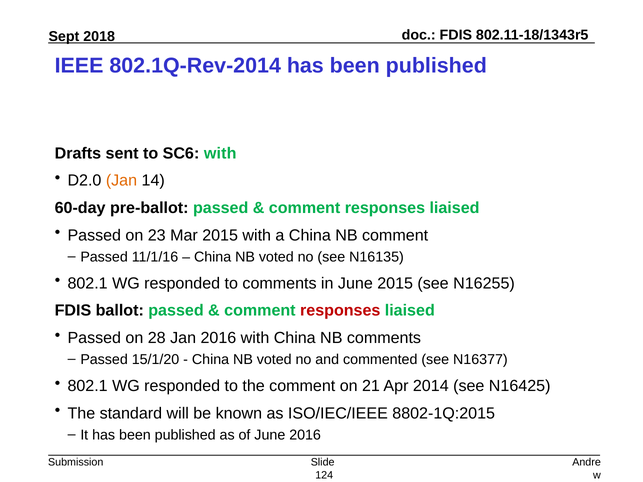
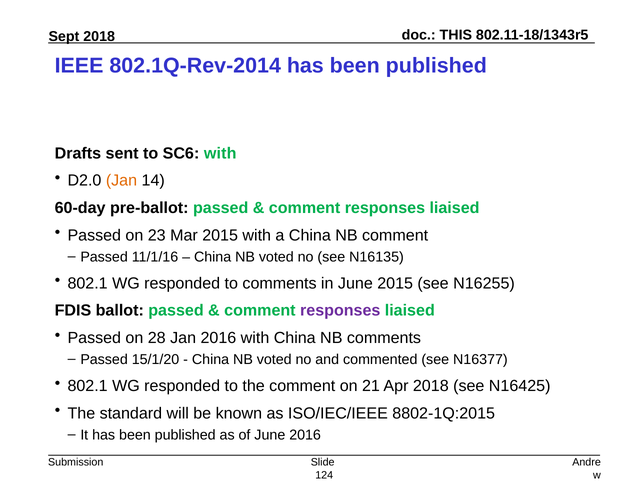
FDIS: FDIS -> THIS (456, 35)
responses colour: red -> purple (340, 311)
Apr 2014: 2014 -> 2018 (431, 386)
